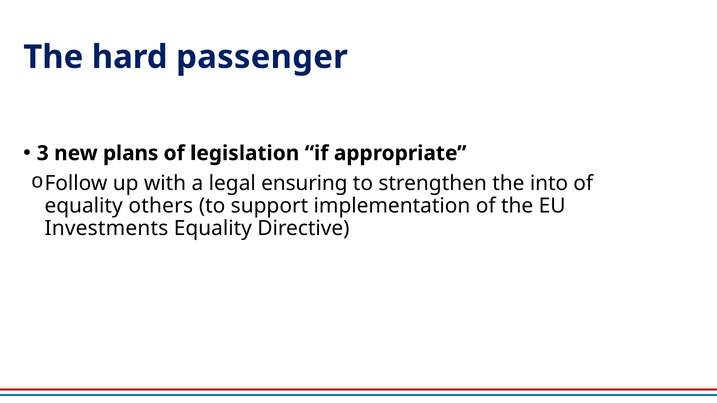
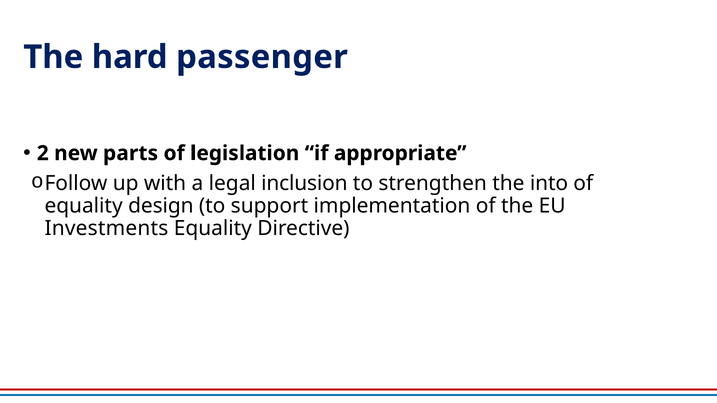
3: 3 -> 2 (43, 153)
plans: plans -> parts (131, 153)
ensuring: ensuring -> inclusion (304, 183)
others: others -> design (161, 206)
